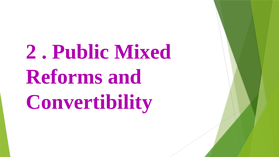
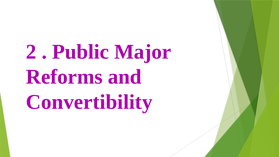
Mixed: Mixed -> Major (143, 52)
